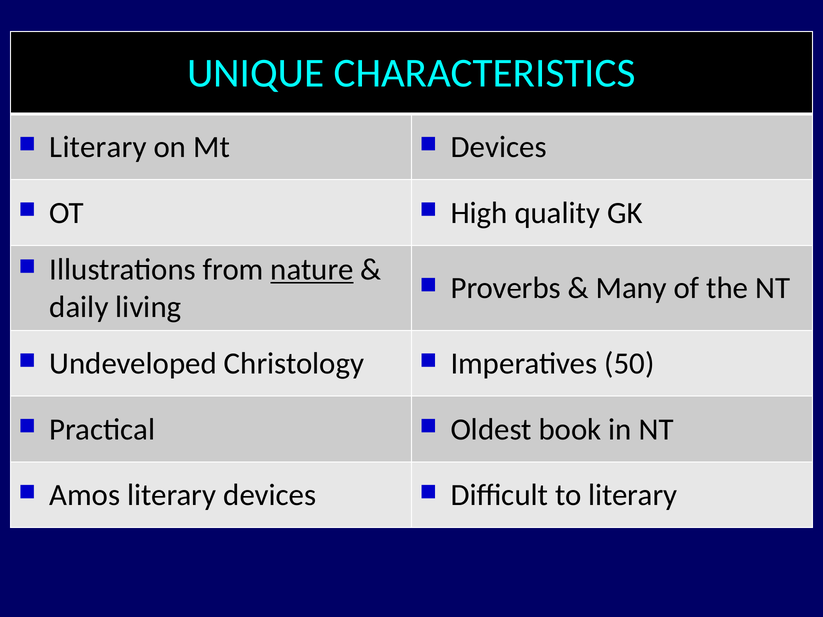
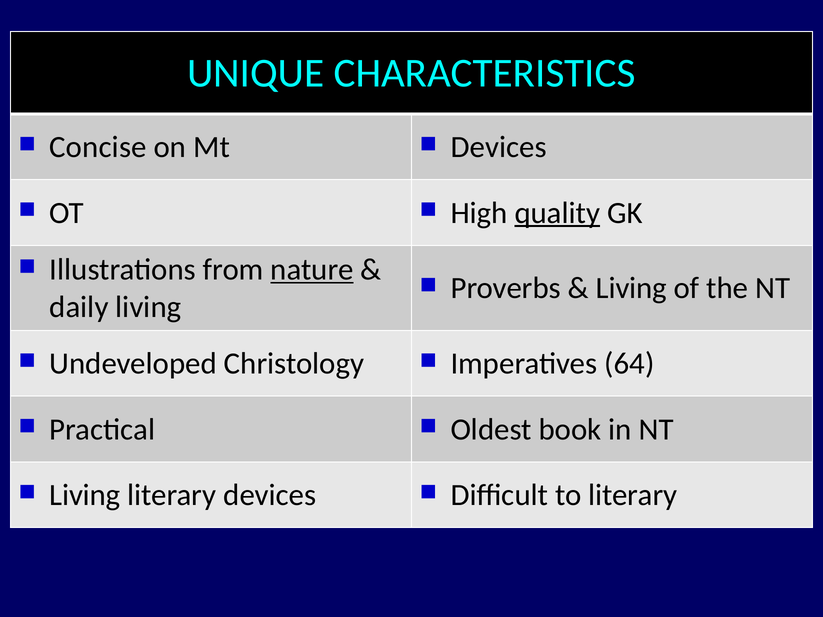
Literary: Literary -> Concise (98, 147)
quality underline: none -> present (557, 213)
Many: Many -> Living (631, 288)
50: 50 -> 64 (629, 364)
Amos: Amos -> Living (85, 495)
